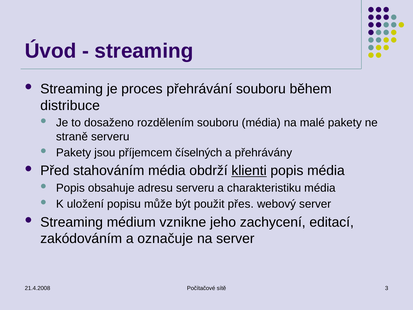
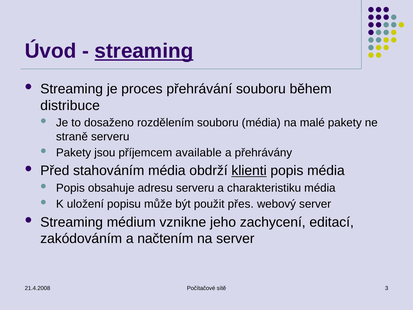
streaming underline: none -> present (144, 51)
číselných: číselných -> available (199, 153)
označuje: označuje -> načtením (165, 239)
